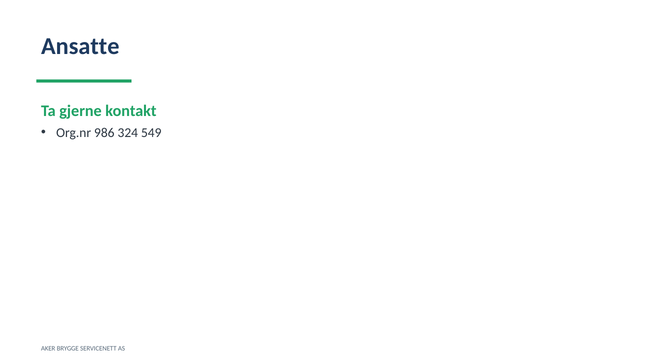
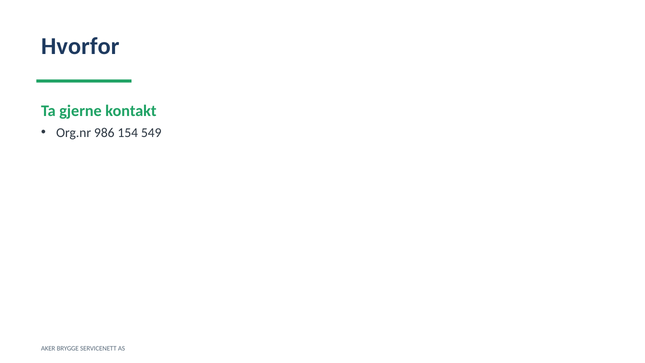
Ansatte: Ansatte -> Hvorfor (80, 46)
324: 324 -> 154 (128, 133)
